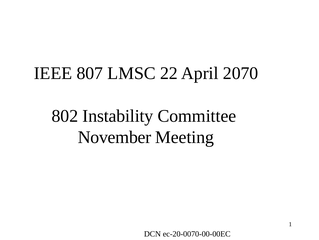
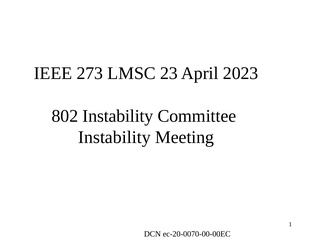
807: 807 -> 273 (90, 73)
22: 22 -> 23 (169, 73)
2070: 2070 -> 2023 (241, 73)
November: November -> Instability (114, 137)
